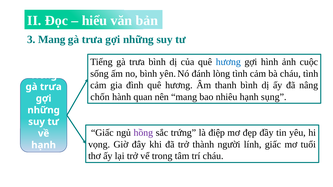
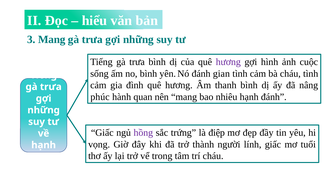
hương colour: blue -> purple (228, 62)
lòng: lòng -> gian (221, 74)
chốn: chốn -> phúc (100, 97)
hạnh sụng: sụng -> đánh (274, 97)
